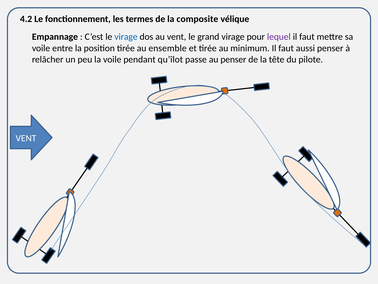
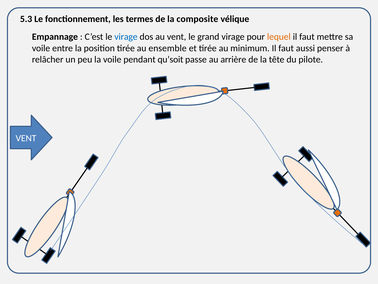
4.2: 4.2 -> 5.3 (26, 19)
lequel colour: purple -> orange (279, 37)
qu’îlot: qu’îlot -> qu’soit (170, 59)
au penser: penser -> arrière (233, 59)
